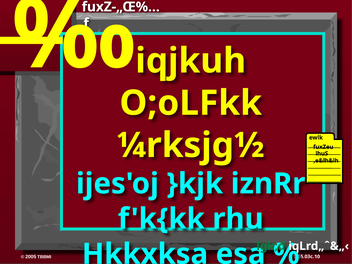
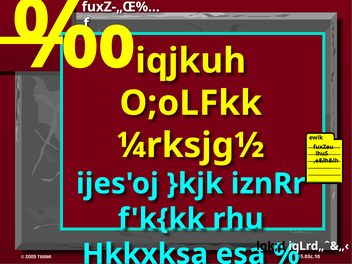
lgk;d colour: green -> black (271, 246)
